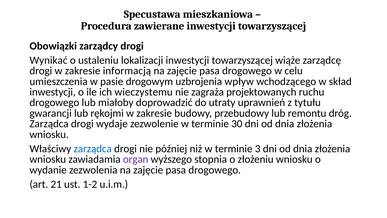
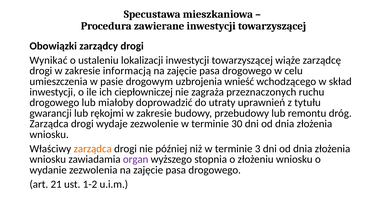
wpływ: wpływ -> wnieść (239, 81)
wieczystemu: wieczystemu -> ciepłowniczej (144, 92)
projektowanych: projektowanych -> przeznaczonych (261, 92)
zarządca colour: blue -> orange (93, 148)
